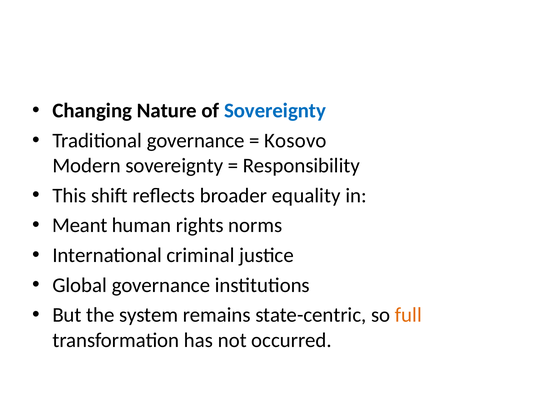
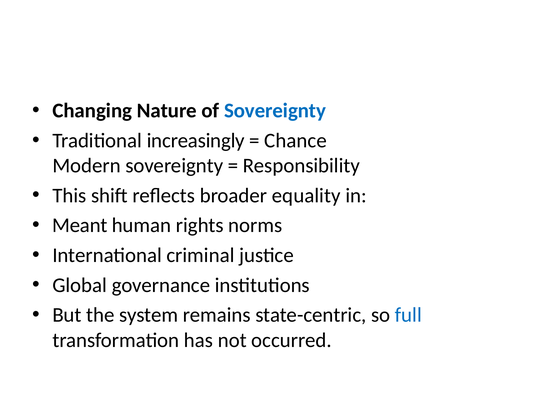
Traditional governance: governance -> increasingly (196, 141)
Kosovo: Kosovo -> Chance (296, 141)
full colour: orange -> blue (408, 315)
